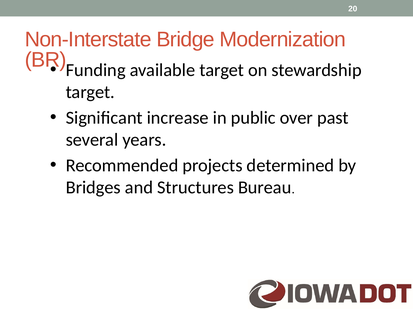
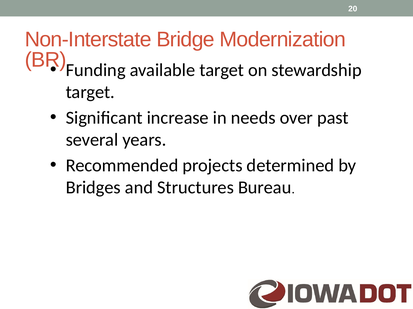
public: public -> needs (253, 118)
